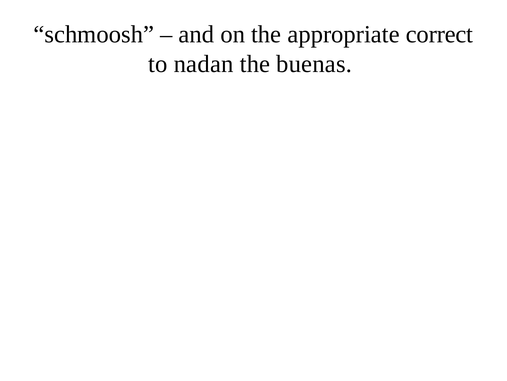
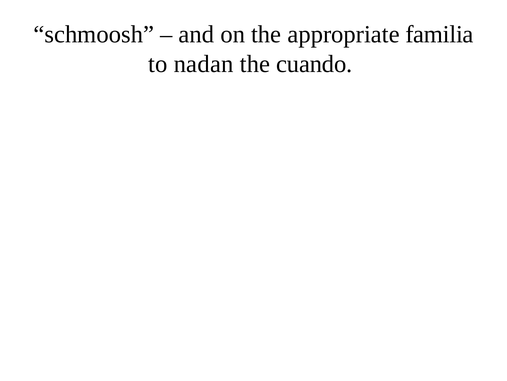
correct: correct -> familia (439, 34)
buenas: buenas -> cuando (314, 64)
